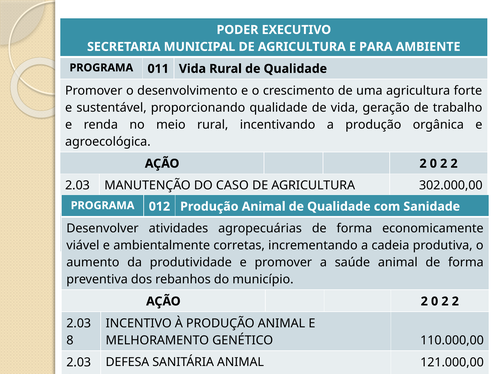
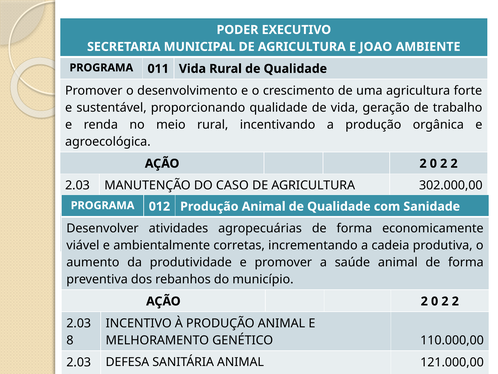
PARA: PARA -> JOAO (376, 47)
